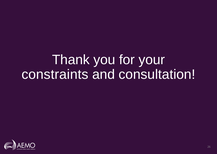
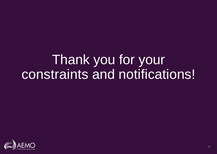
consultation: consultation -> notifications (157, 74)
